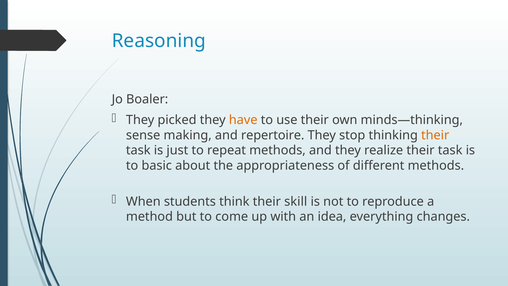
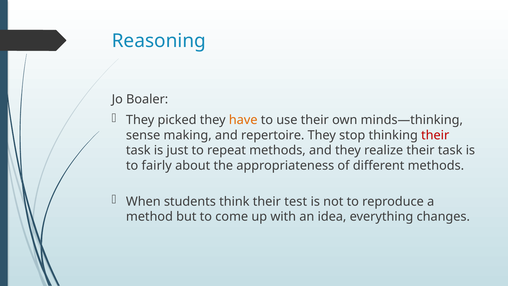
their colour: orange -> red (435, 135)
basic: basic -> fairly (157, 166)
skill: skill -> test (296, 201)
